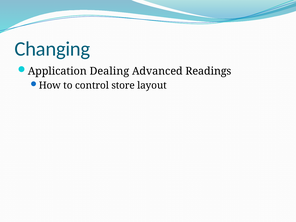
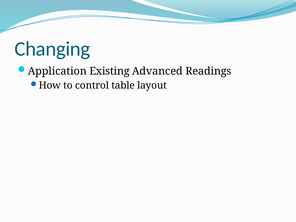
Dealing: Dealing -> Existing (110, 71)
store: store -> table (123, 86)
